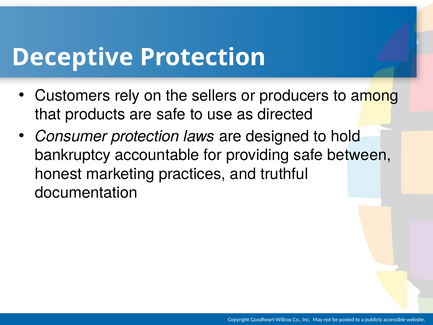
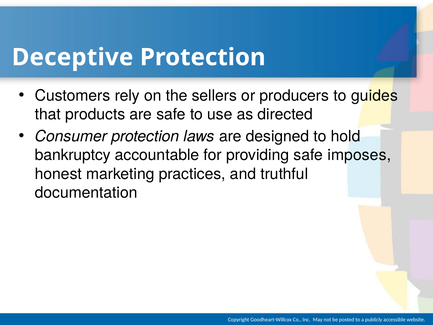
among: among -> guides (374, 96)
between: between -> imposes (359, 155)
